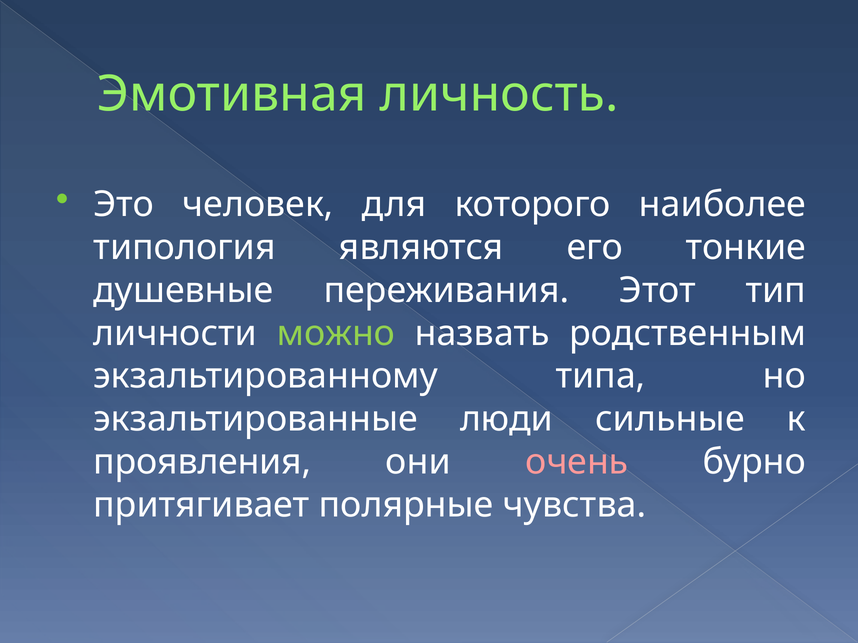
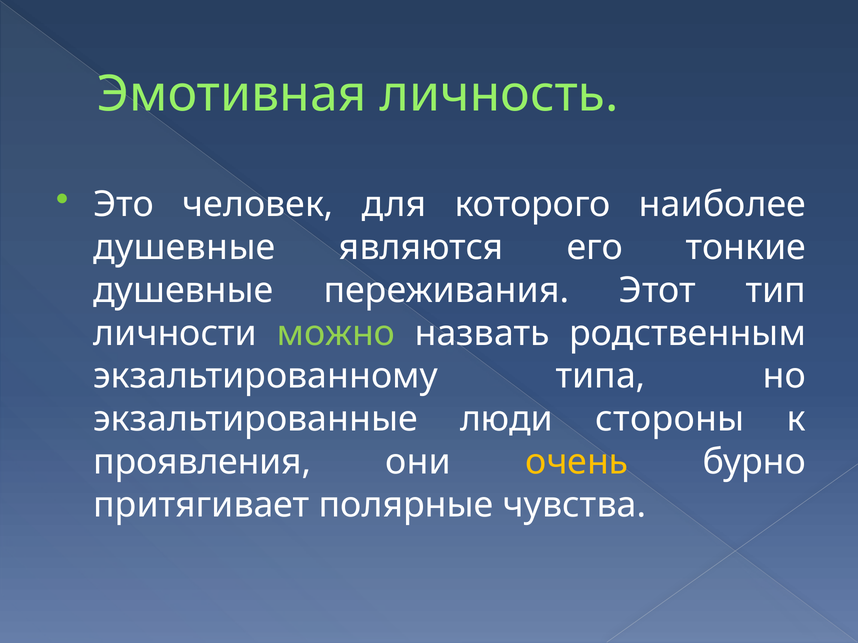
типология: типология -> душевные (184, 248)
сильные: сильные -> стороны (670, 419)
очень colour: pink -> yellow (577, 462)
